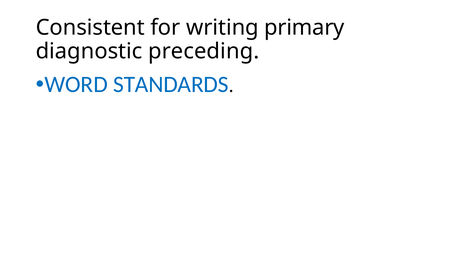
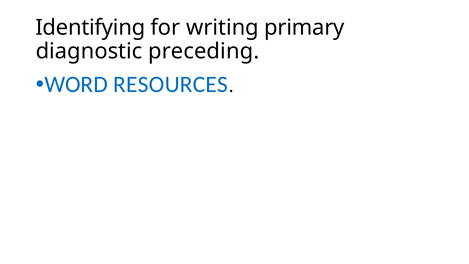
Consistent: Consistent -> Identifying (90, 28)
STANDARDS: STANDARDS -> RESOURCES (171, 85)
